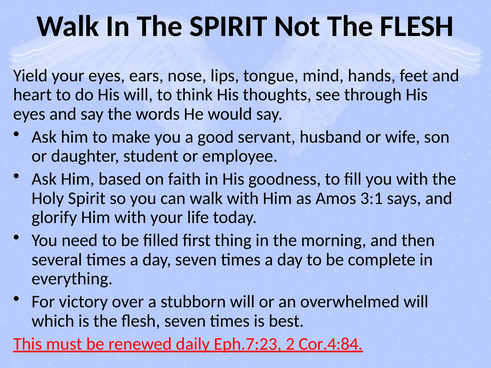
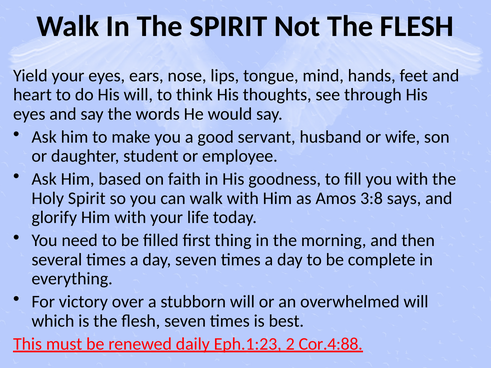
3:1: 3:1 -> 3:8 (372, 198)
Eph.7:23: Eph.7:23 -> Eph.1:23 (248, 344)
Cor.4:84: Cor.4:84 -> Cor.4:88 (331, 344)
